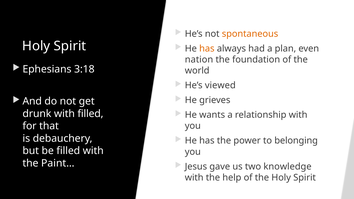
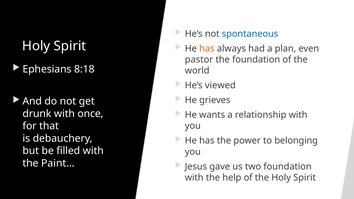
spontaneous colour: orange -> blue (250, 34)
nation: nation -> pastor (199, 60)
3:18: 3:18 -> 8:18 (84, 69)
with filled: filled -> once (90, 114)
two knowledge: knowledge -> foundation (288, 167)
